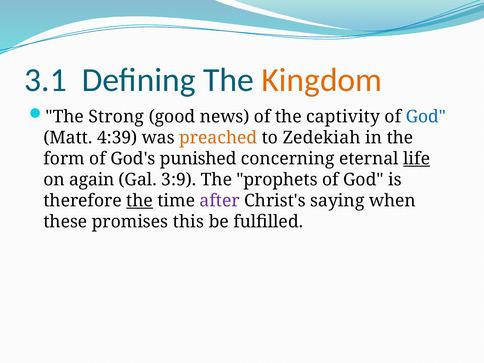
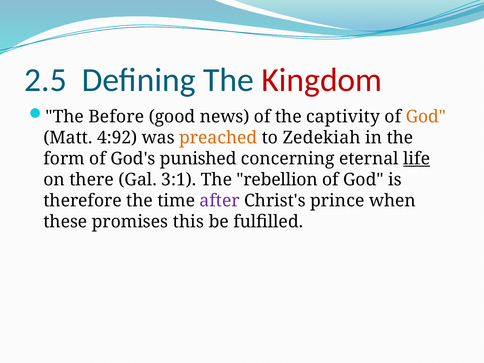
3.1: 3.1 -> 2.5 (45, 80)
Kingdom colour: orange -> red (322, 80)
Strong: Strong -> Before (116, 117)
God colour: blue -> orange (426, 117)
4:39: 4:39 -> 4:92 (117, 138)
again: again -> there (92, 180)
3:9: 3:9 -> 3:1 (179, 180)
prophets: prophets -> rebellion (277, 180)
the underline: present -> none (140, 201)
saying: saying -> prince (337, 201)
